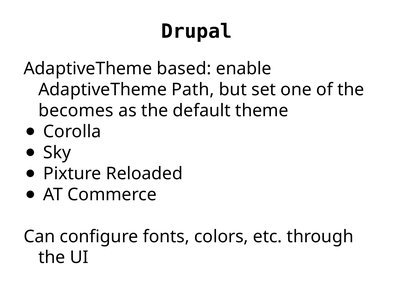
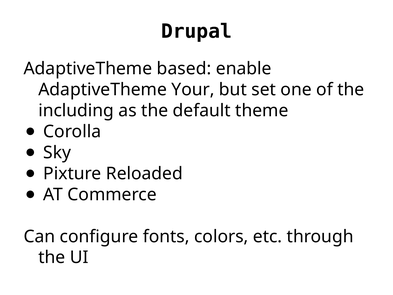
Path: Path -> Your (193, 90)
becomes: becomes -> including (76, 110)
